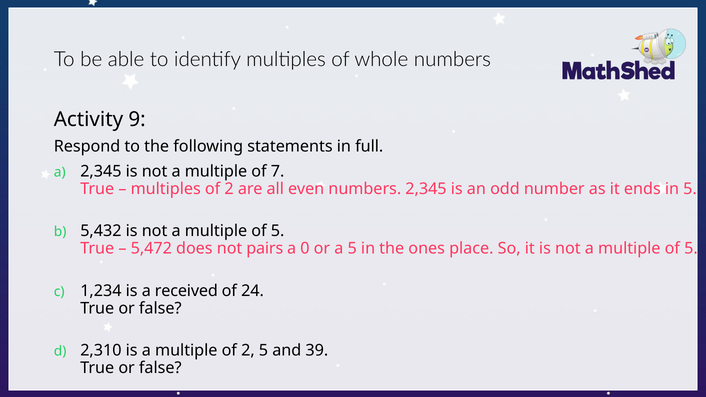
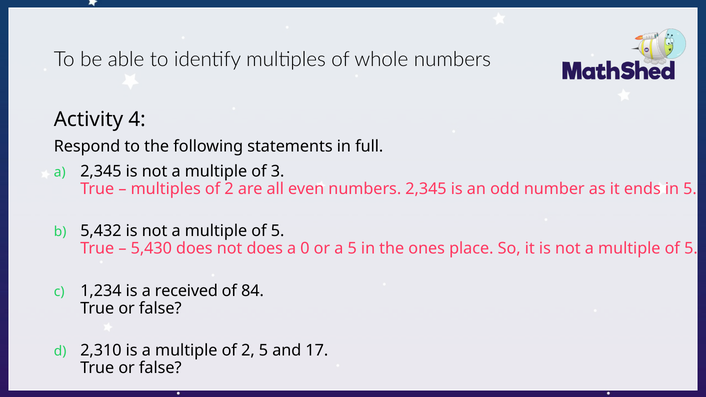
9: 9 -> 4 (137, 119)
7: 7 -> 3 (278, 171)
5,472: 5,472 -> 5,430 (151, 249)
not pairs: pairs -> does (265, 249)
24: 24 -> 84 (253, 291)
39: 39 -> 17 (317, 351)
